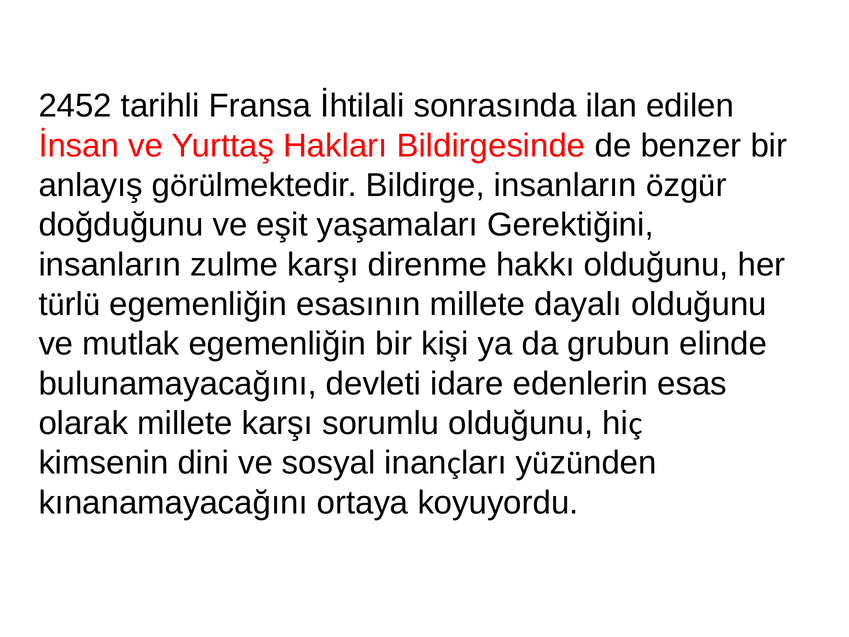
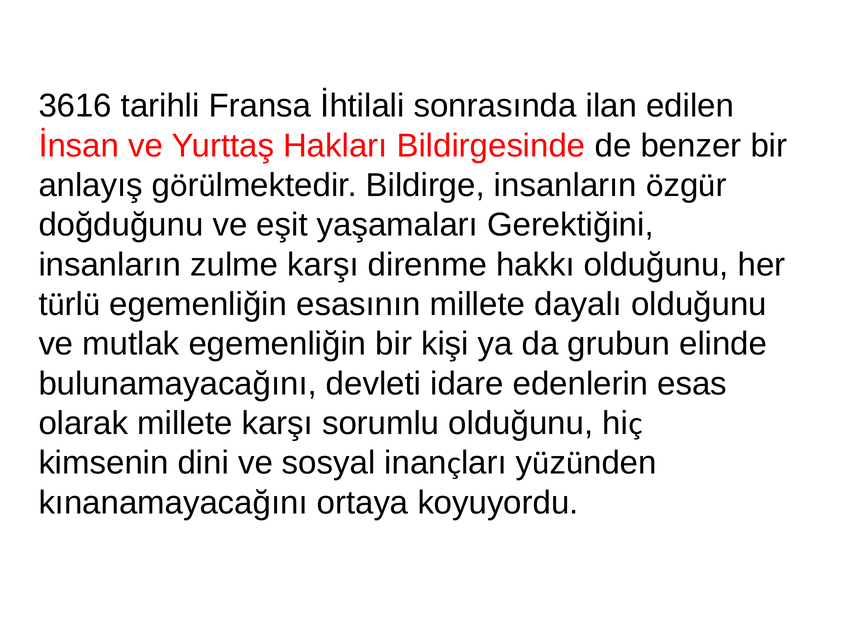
2452: 2452 -> 3616 (75, 106)
